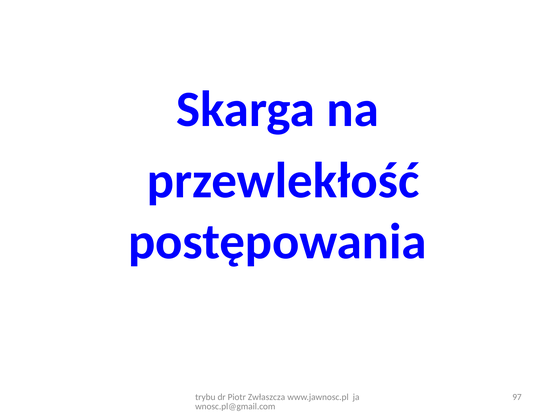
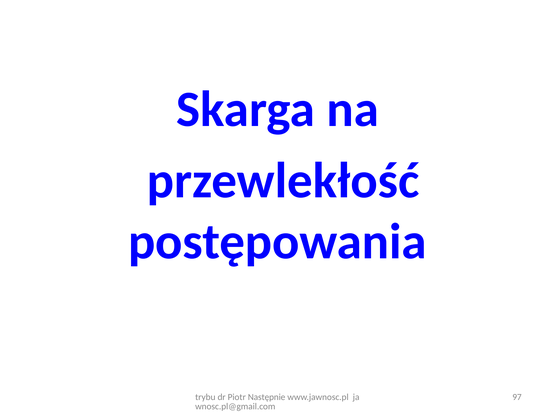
Zwłaszcza: Zwłaszcza -> Następnie (267, 397)
